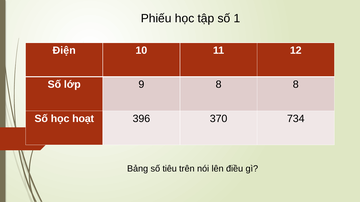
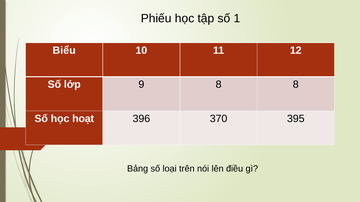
Điện: Điện -> Biểu (64, 51)
734: 734 -> 395 (296, 119)
tiêu: tiêu -> loại (170, 169)
